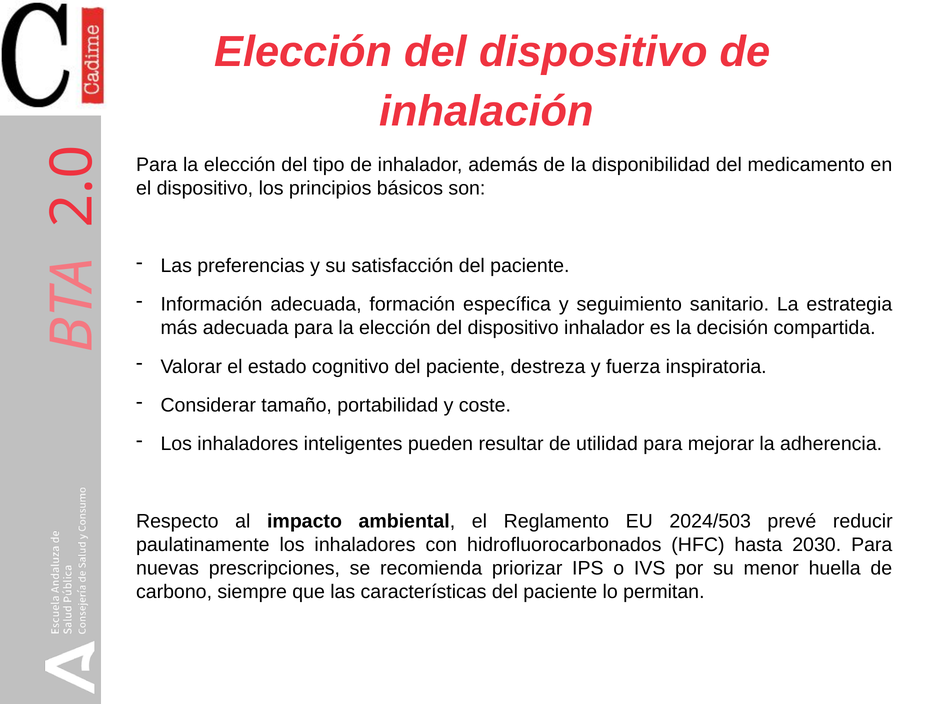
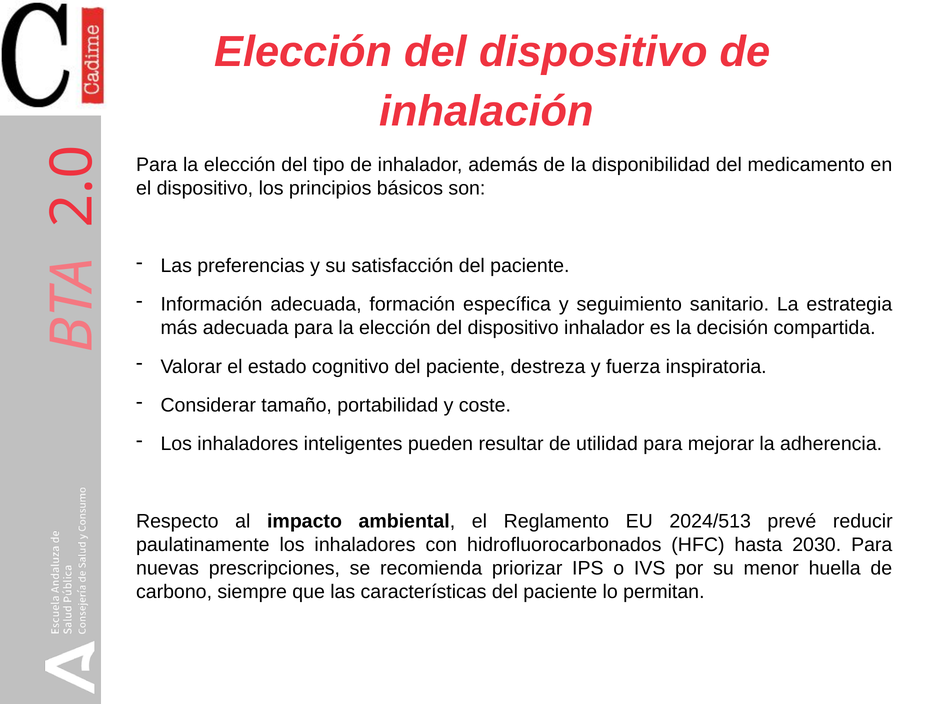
2024/503: 2024/503 -> 2024/513 (710, 521)
